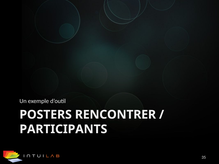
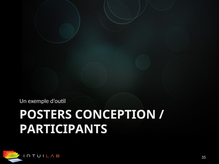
RENCONTRER: RENCONTRER -> CONCEPTION (115, 115)
